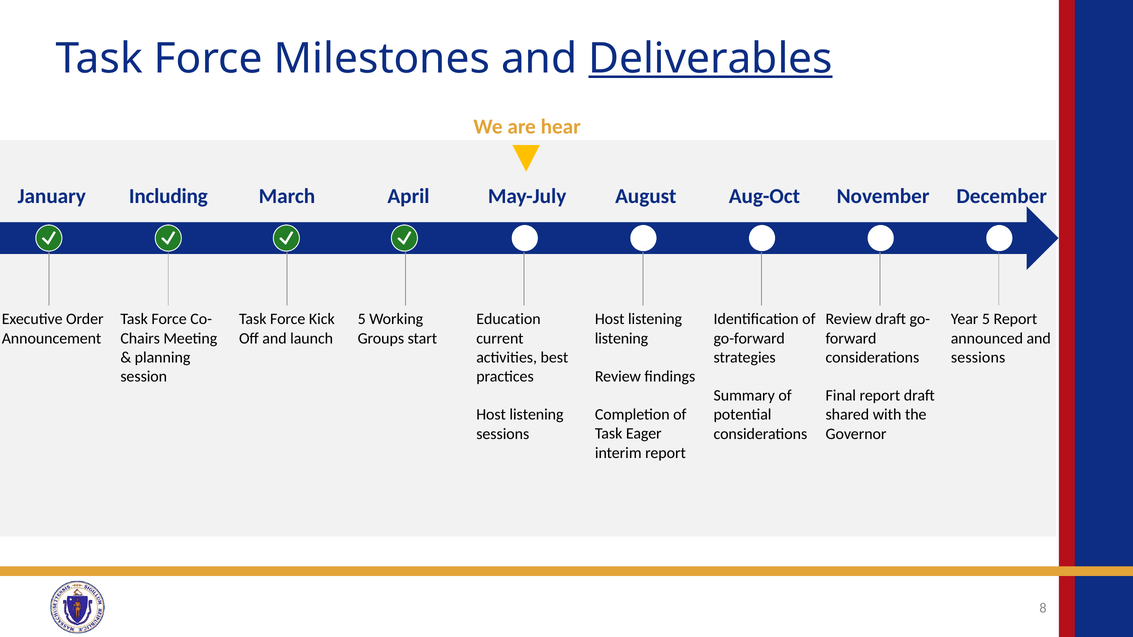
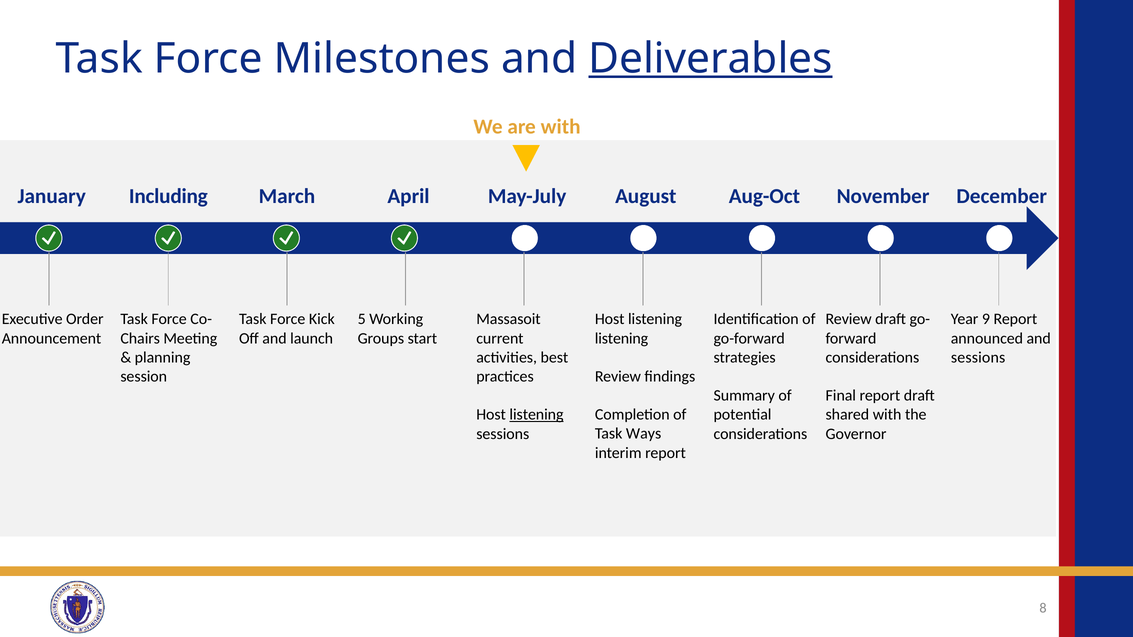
are hear: hear -> with (561, 127)
Education: Education -> Massasoit (508, 319)
Year 5: 5 -> 9 (986, 319)
listening underline: none -> present (536, 415)
Eager: Eager -> Ways (644, 434)
